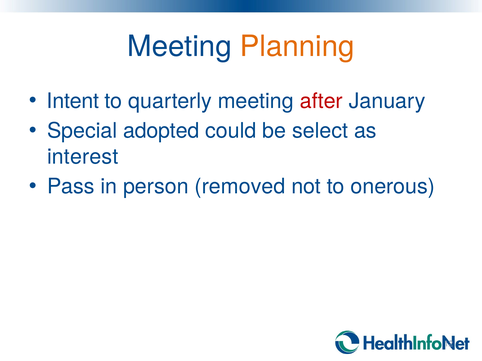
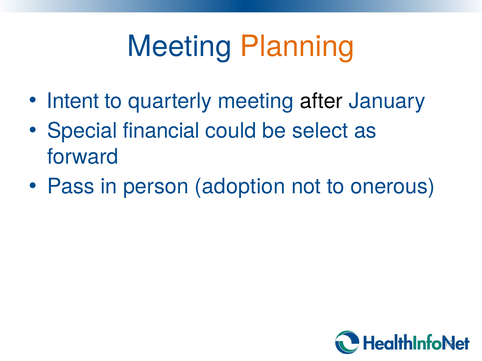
after colour: red -> black (321, 101)
adopted: adopted -> financial (161, 131)
interest: interest -> forward (83, 157)
removed: removed -> adoption (240, 187)
